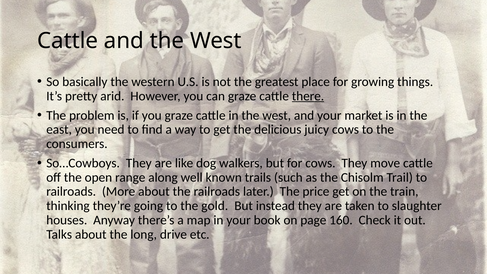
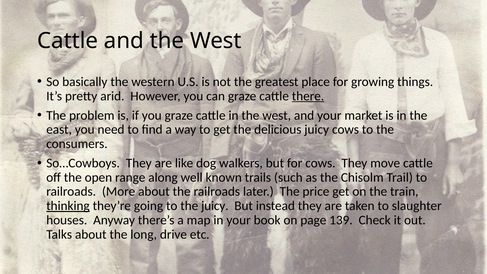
thinking underline: none -> present (68, 206)
the gold: gold -> juicy (215, 206)
160: 160 -> 139 (341, 220)
